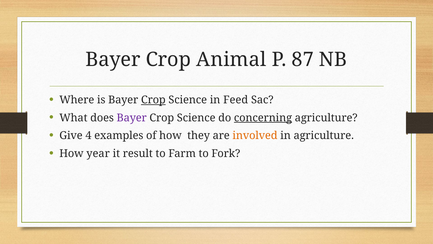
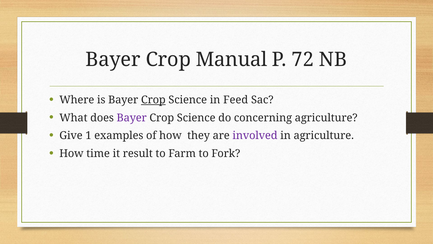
Animal: Animal -> Manual (231, 59)
87: 87 -> 72 (303, 59)
concerning underline: present -> none (263, 118)
4: 4 -> 1 (88, 135)
involved colour: orange -> purple (255, 135)
year: year -> time (98, 153)
